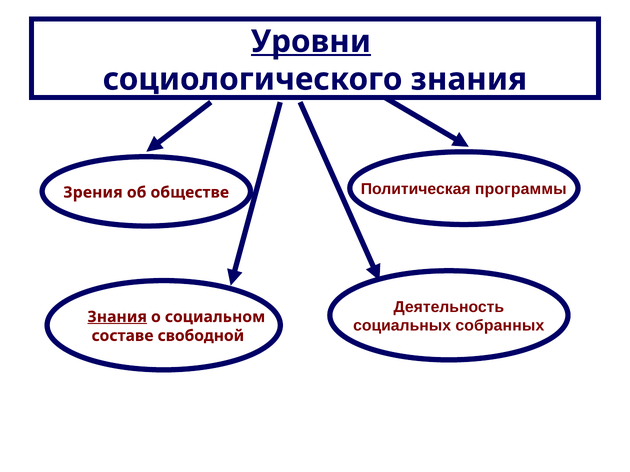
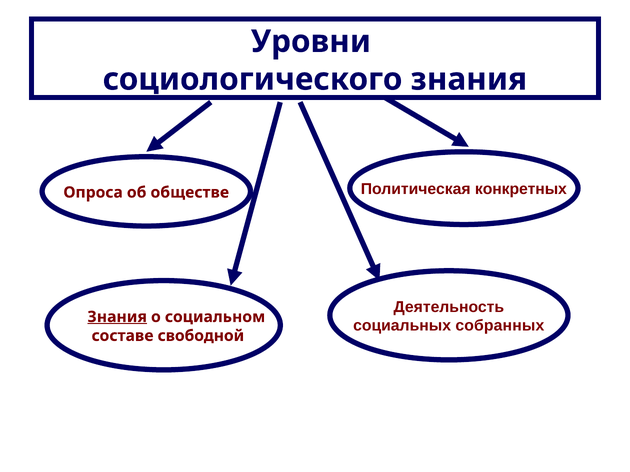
Уровни underline: present -> none (311, 42)
программы: программы -> конкретных (521, 189)
Зрения: Зрения -> Опроса (93, 193)
